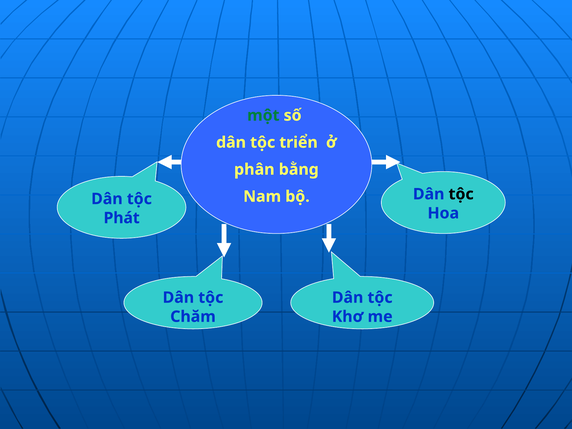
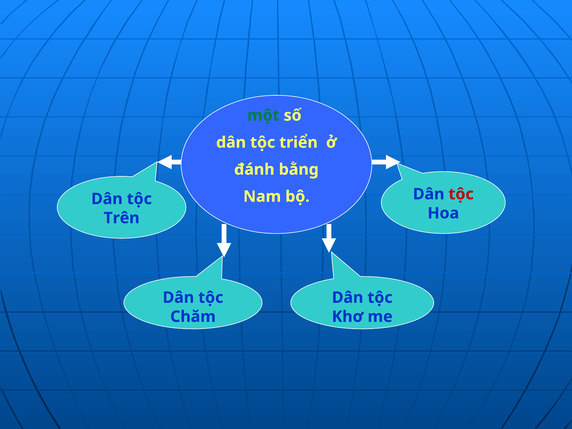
phân: phân -> đánh (254, 169)
tộc colour: black -> red (461, 194)
Phát: Phát -> Trên (122, 218)
